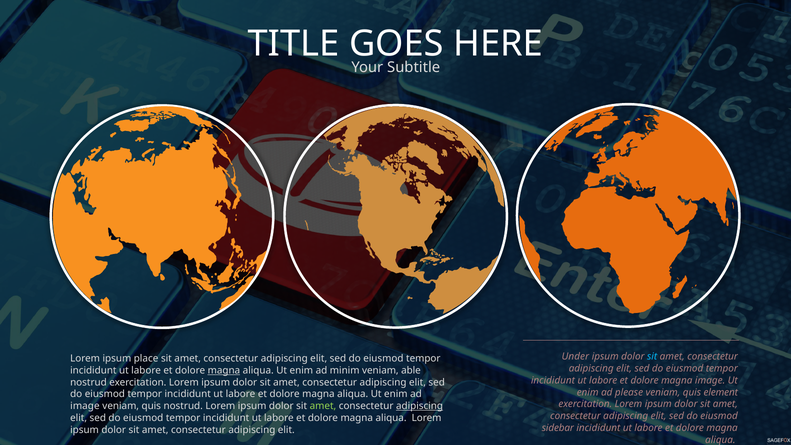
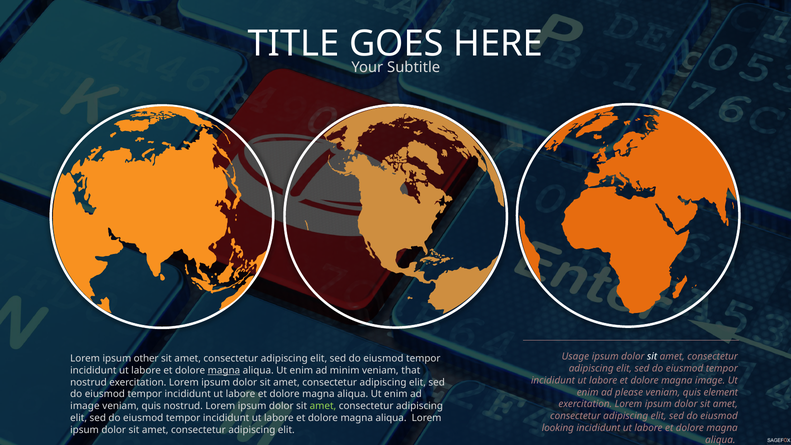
Under: Under -> Usage (575, 357)
sit colour: light blue -> white (652, 357)
place: place -> other (146, 359)
able: able -> that (411, 370)
adipiscing underline: present -> none (420, 406)
sidebar: sidebar -> looking (558, 428)
